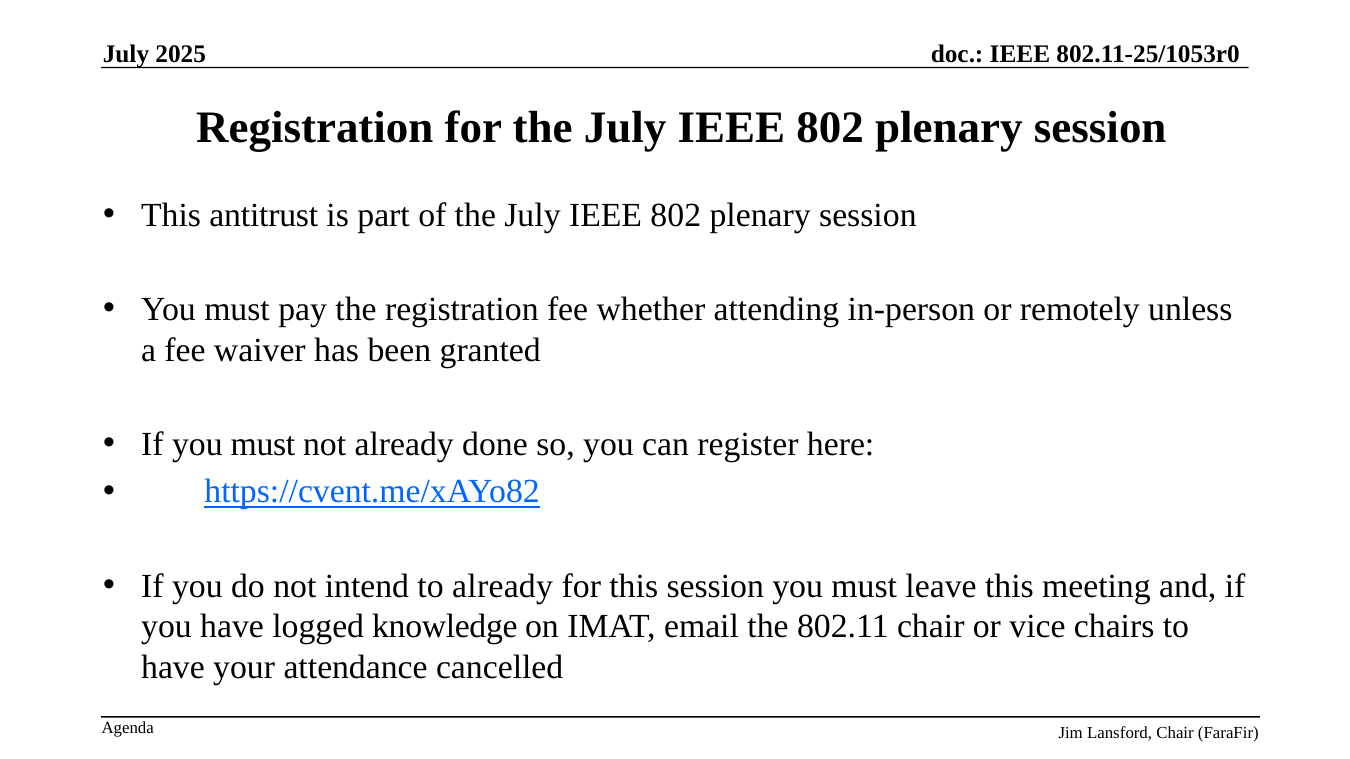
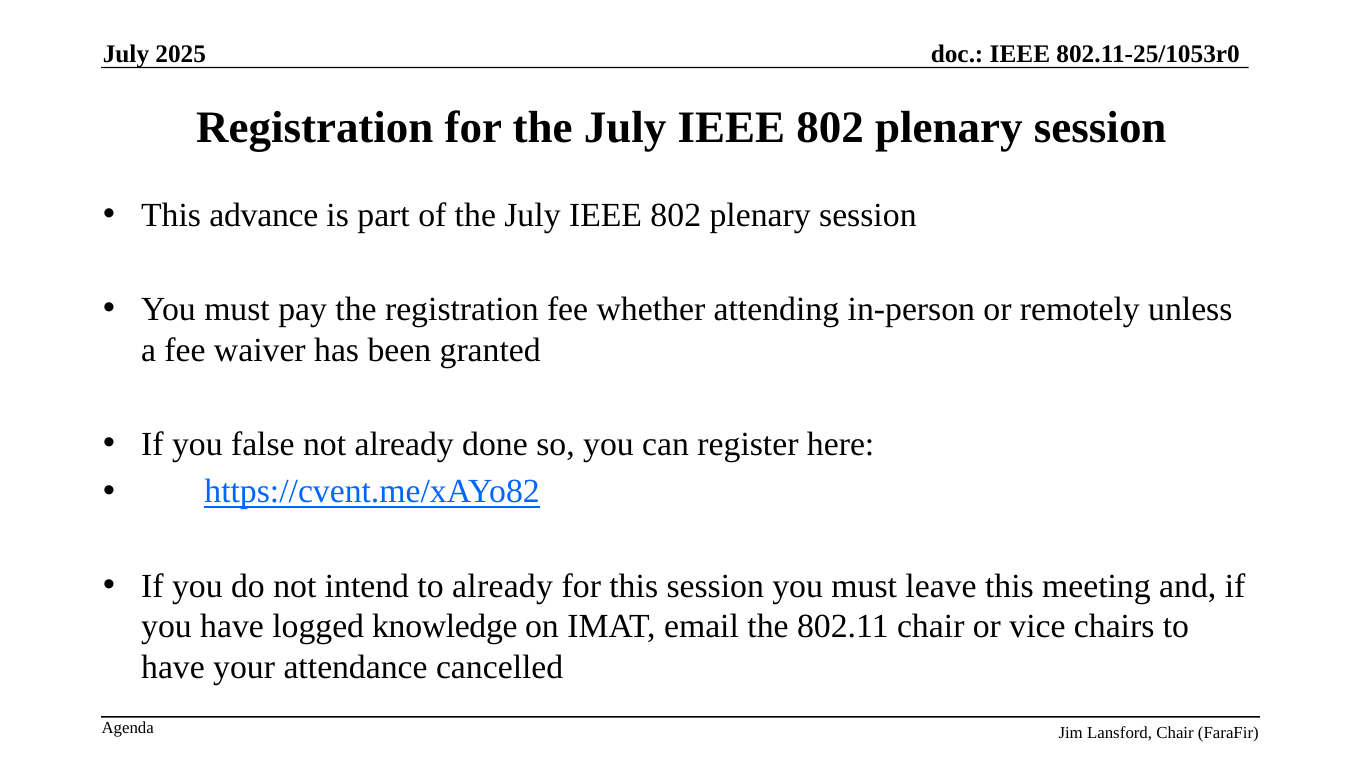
antitrust: antitrust -> advance (264, 215)
If you must: must -> false (263, 445)
